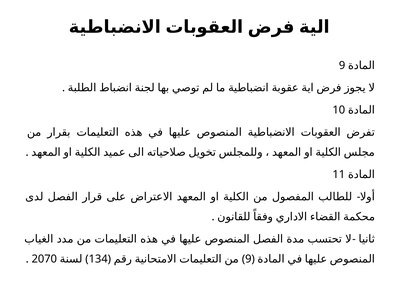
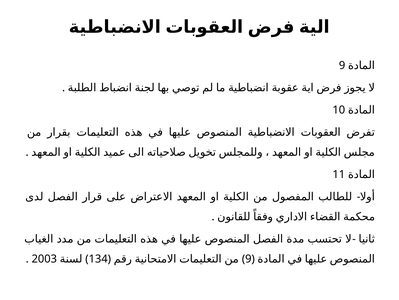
2070: 2070 -> 2003 (44, 258)
